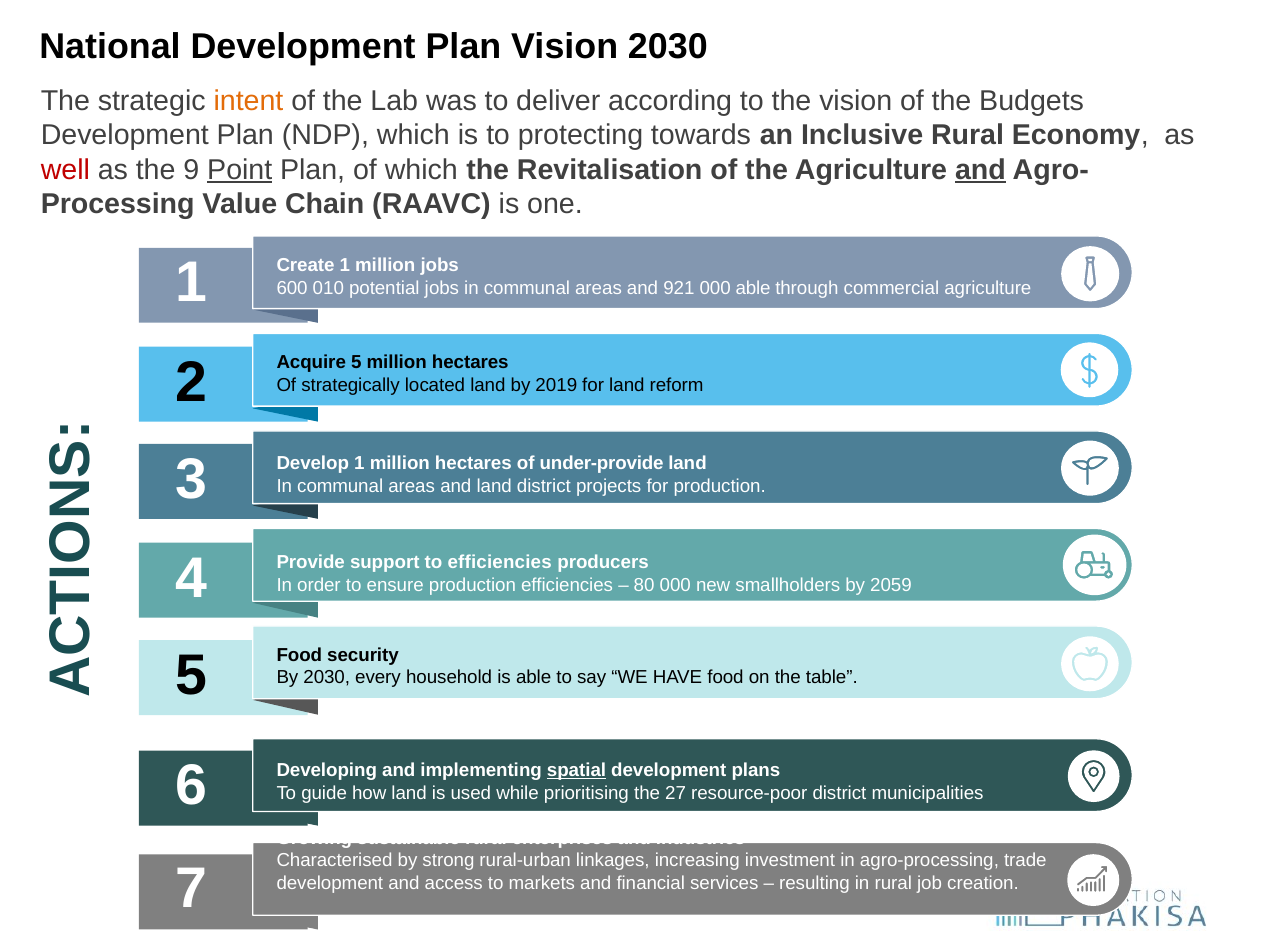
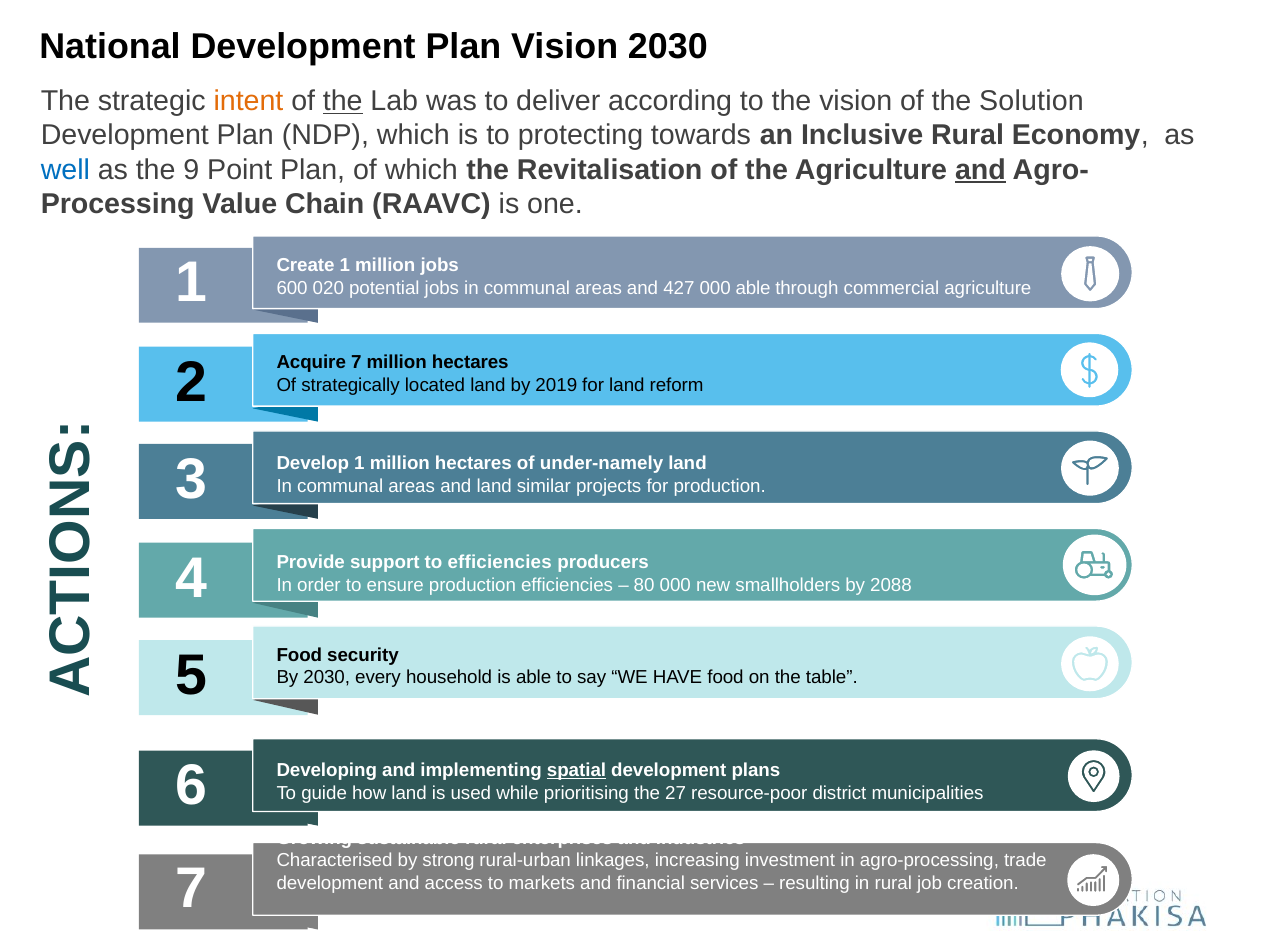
the underline: none -> present (343, 101)
Budgets: Budgets -> Solution (1032, 101)
well colour: red -> blue (65, 170)
Point underline: present -> none (240, 170)
010: 010 -> 020 (328, 288)
921: 921 -> 427 (679, 288)
Acquire 5: 5 -> 7 (356, 362)
under-provide: under-provide -> under-namely (602, 464)
land district: district -> similar (544, 486)
2059: 2059 -> 2088 (891, 585)
